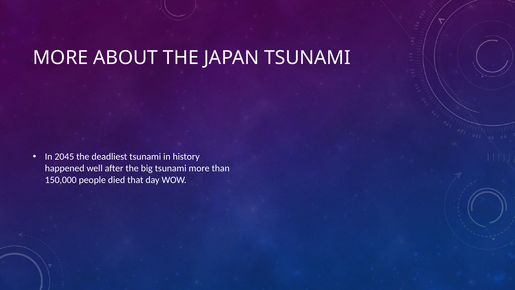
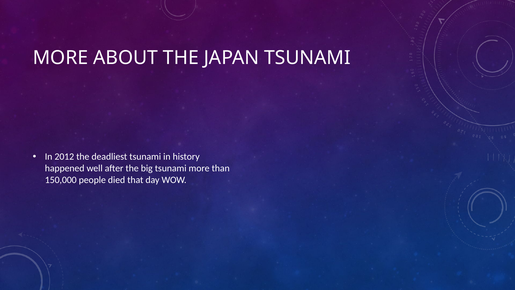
2045: 2045 -> 2012 (64, 157)
